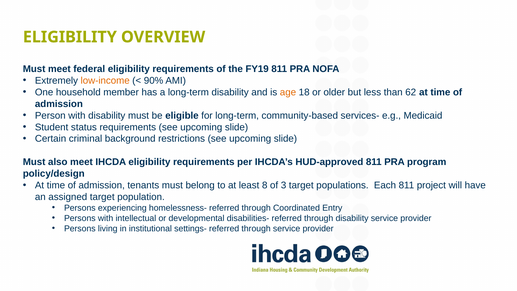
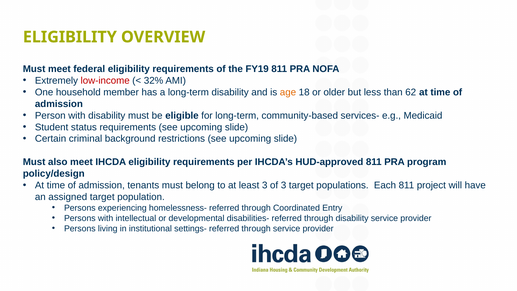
low-income colour: orange -> red (105, 81)
90%: 90% -> 32% (154, 81)
least 8: 8 -> 3 (265, 185)
